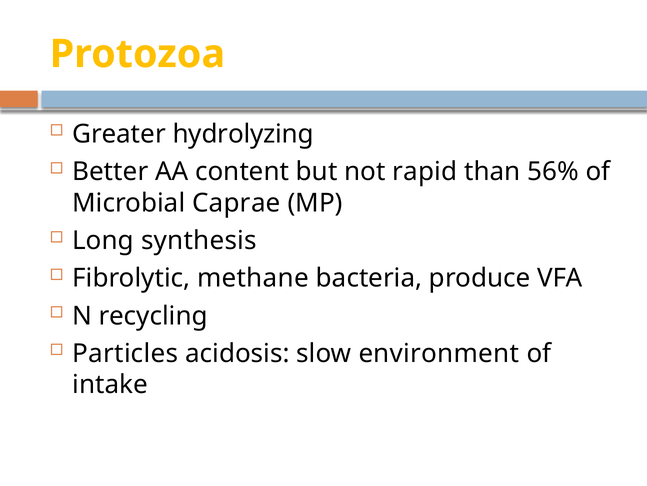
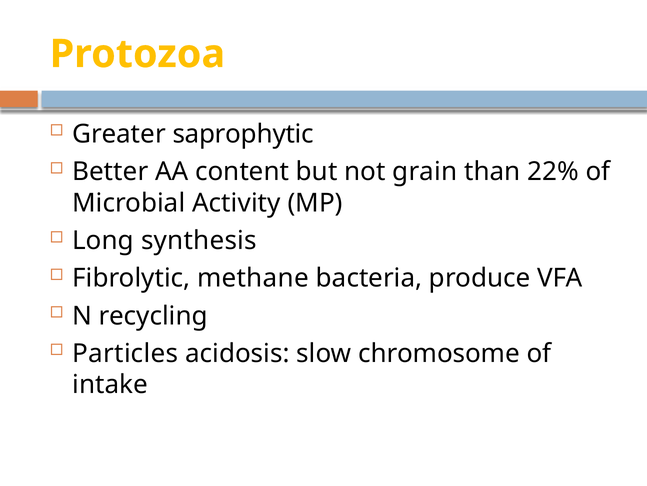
hydrolyzing: hydrolyzing -> saprophytic (243, 134)
rapid: rapid -> grain (425, 171)
56%: 56% -> 22% (553, 171)
Caprae: Caprae -> Activity (236, 203)
environment: environment -> chromosome (439, 353)
